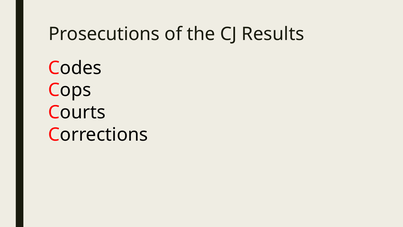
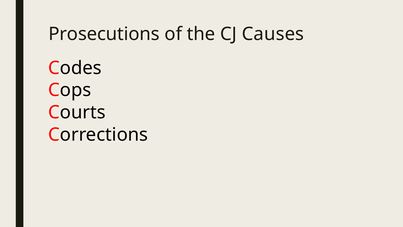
Results: Results -> Causes (273, 34)
